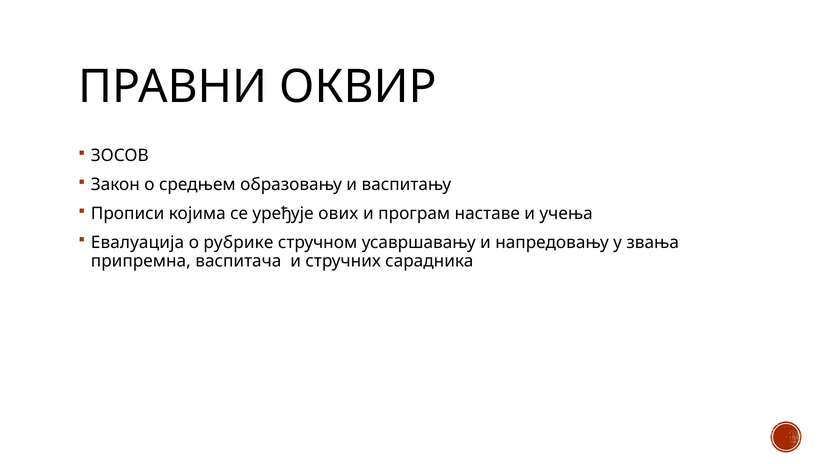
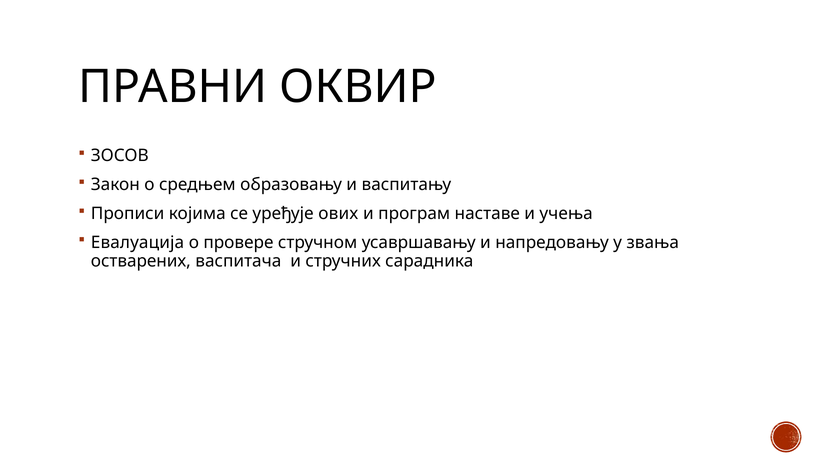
рубрике: рубрике -> провере (238, 242)
припремна: припремна -> остварених (141, 261)
